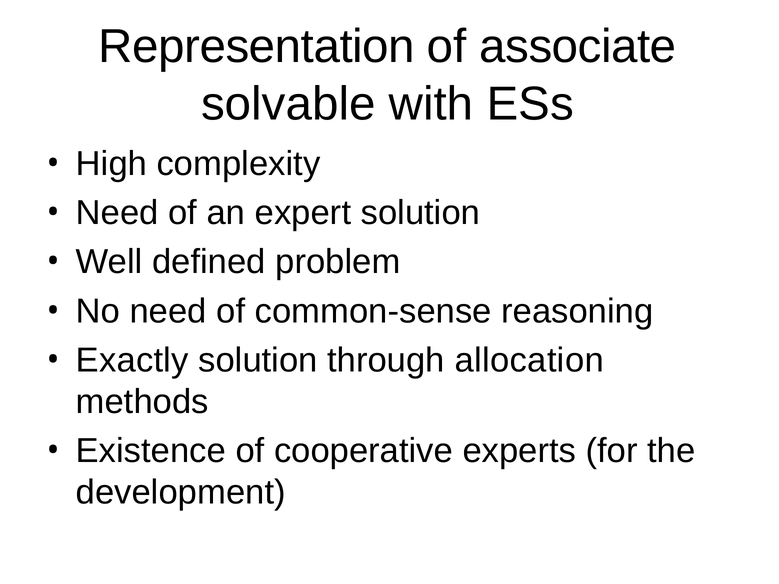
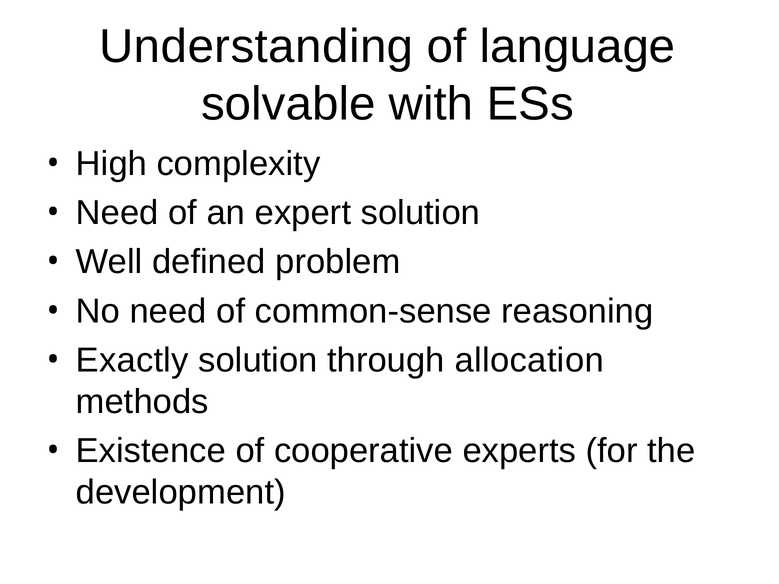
Representation: Representation -> Understanding (256, 47)
associate: associate -> language (578, 47)
